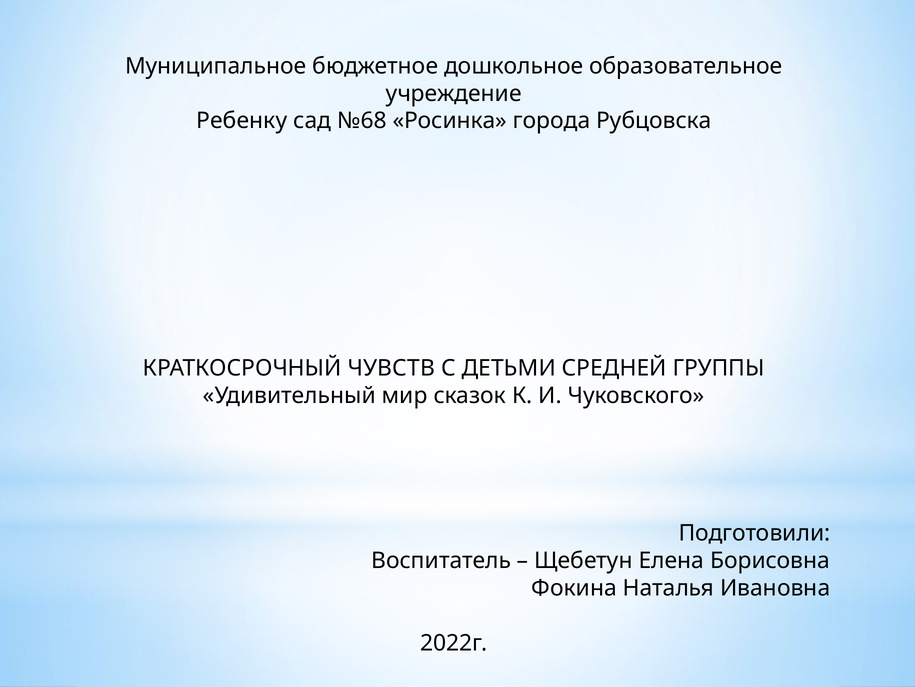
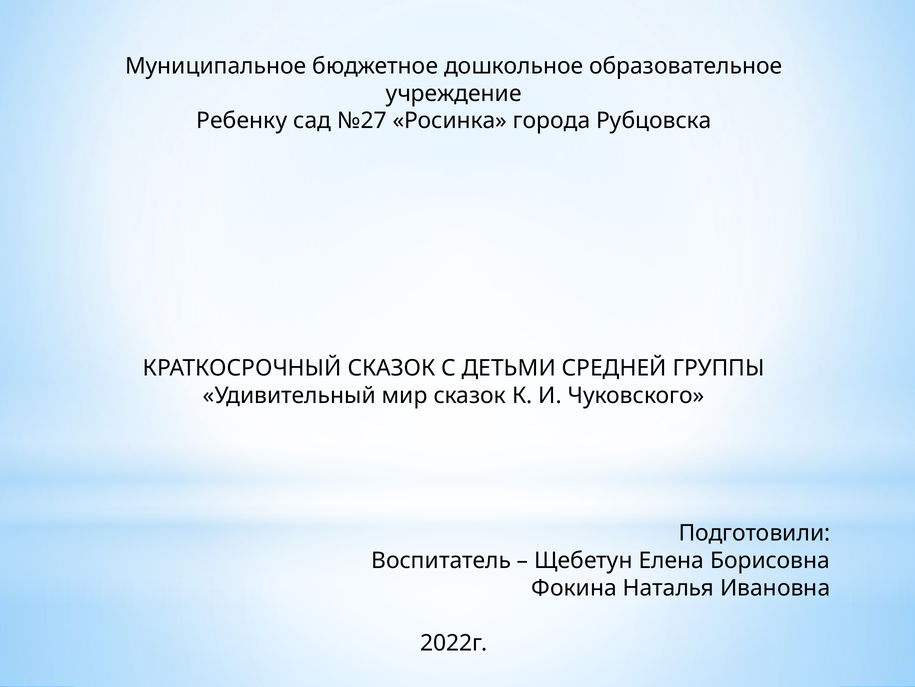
№68: №68 -> №27 (362, 121)
КРАТКОСРОЧНЫЙ ЧУВСТВ: ЧУВСТВ -> СКАЗОК (391, 368)
